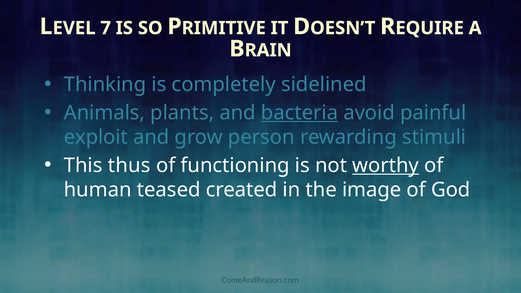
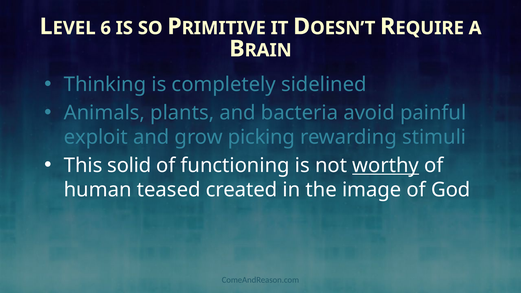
7: 7 -> 6 (106, 28)
bacteria underline: present -> none (300, 113)
person: person -> picking (261, 137)
thus: thus -> solid (129, 165)
